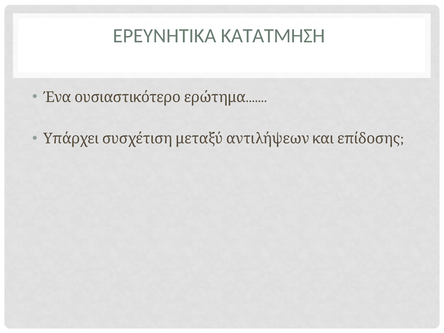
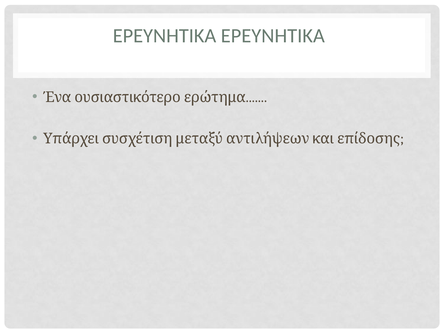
ΕΡΕΥΝΗΤΙΚΑ ΚΑΤΑΤΜΗΣΗ: ΚΑΤΑΤΜΗΣΗ -> ΕΡΕΥΝΗΤΙΚΑ (273, 36)
